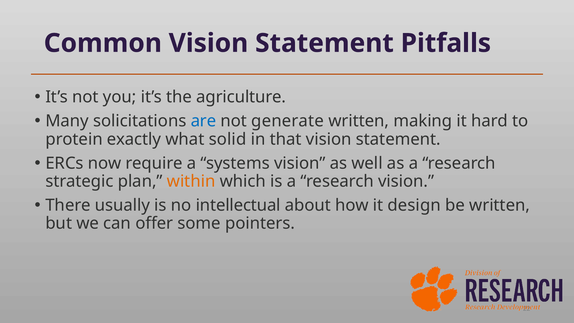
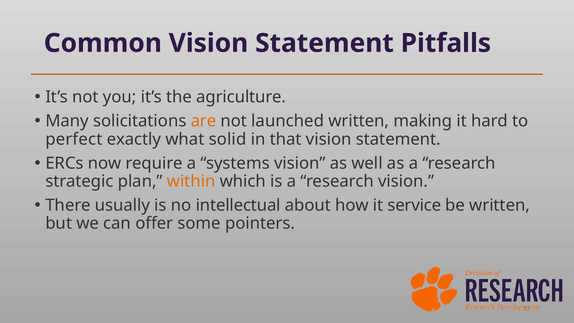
are colour: blue -> orange (203, 121)
generate: generate -> launched (288, 121)
protein: protein -> perfect (74, 139)
design: design -> service (414, 205)
